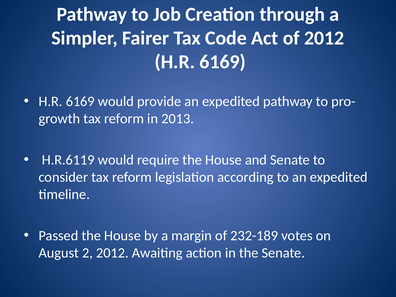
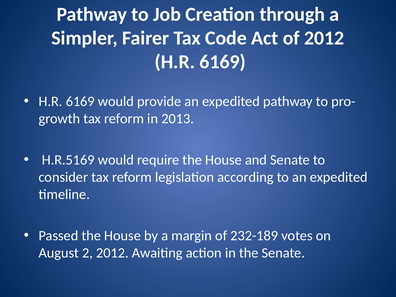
H.R.6119: H.R.6119 -> H.R.5169 (68, 160)
